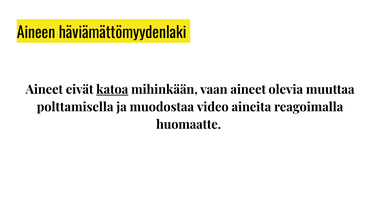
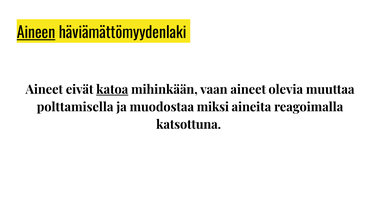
Aineen underline: none -> present (36, 33)
video: video -> miksi (213, 107)
huomaatte: huomaatte -> katsottuna (189, 124)
